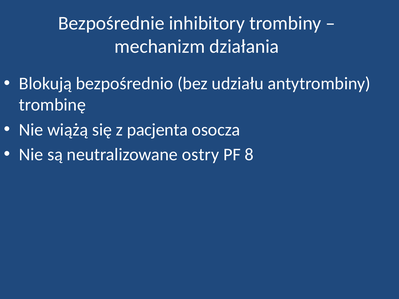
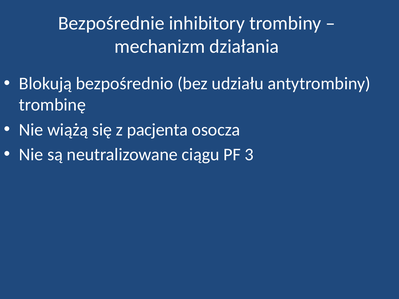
ostry: ostry -> ciągu (201, 155)
8: 8 -> 3 (249, 155)
